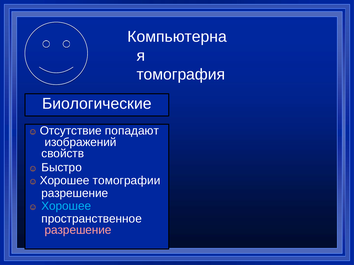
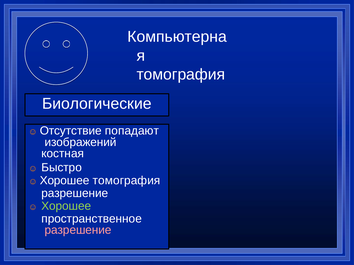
свойств: свойств -> костная (63, 154)
Хорошее томографии: томографии -> томография (127, 181)
Хорошее colour: light blue -> light green (66, 206)
